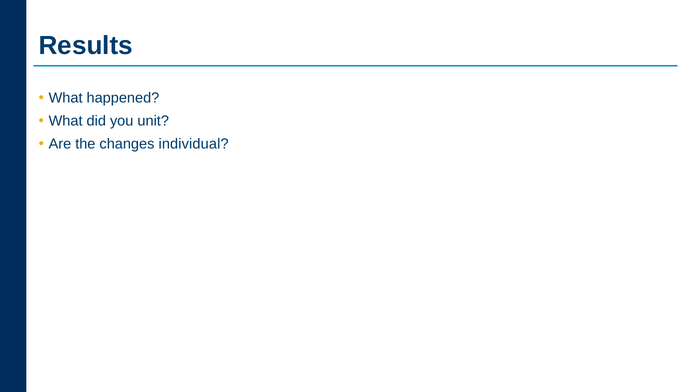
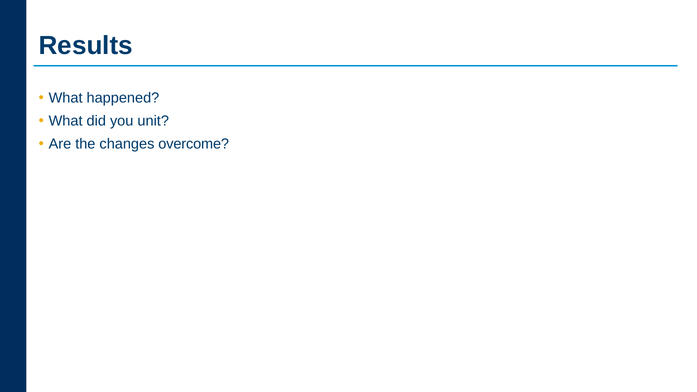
individual: individual -> overcome (194, 144)
